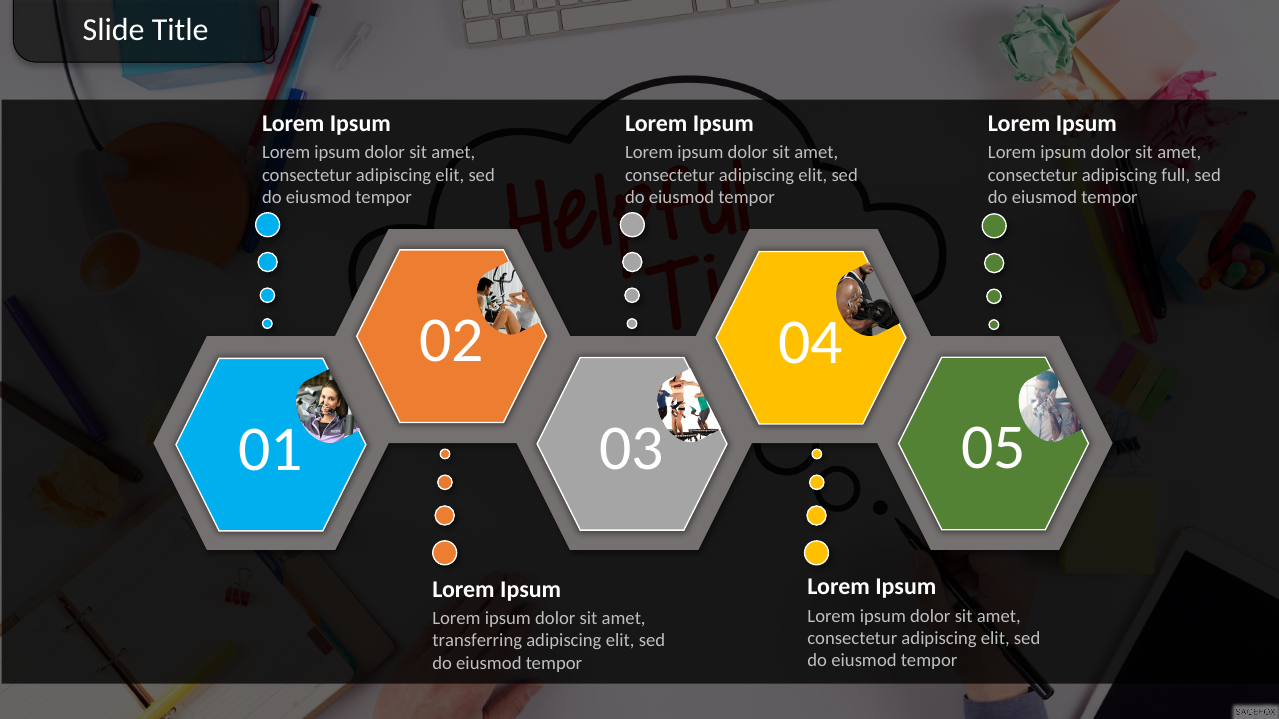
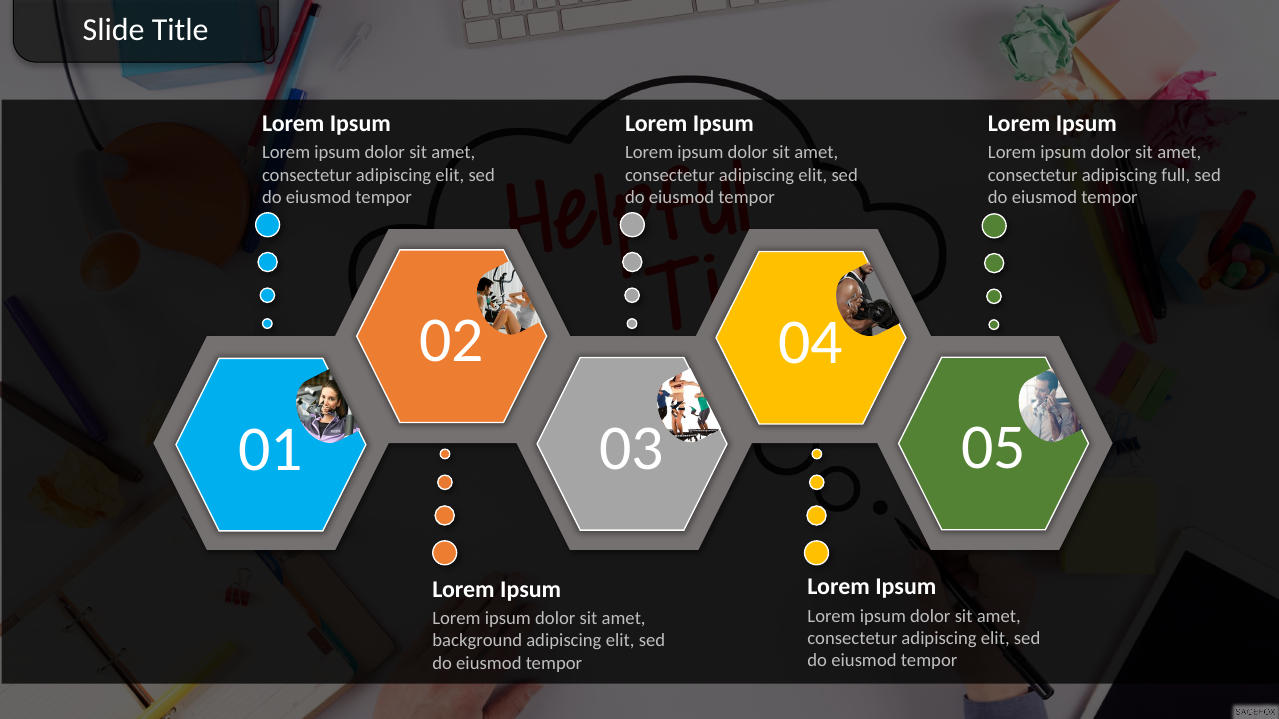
transferring: transferring -> background (477, 641)
